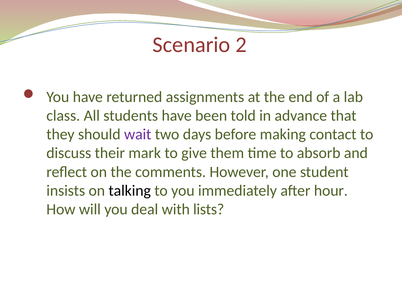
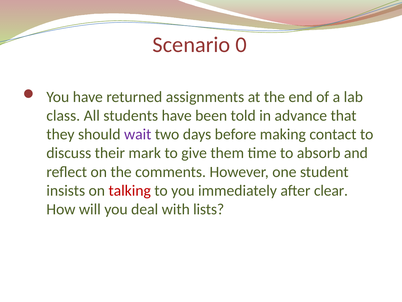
2: 2 -> 0 (241, 45)
talking colour: black -> red (130, 190)
hour: hour -> clear (331, 190)
